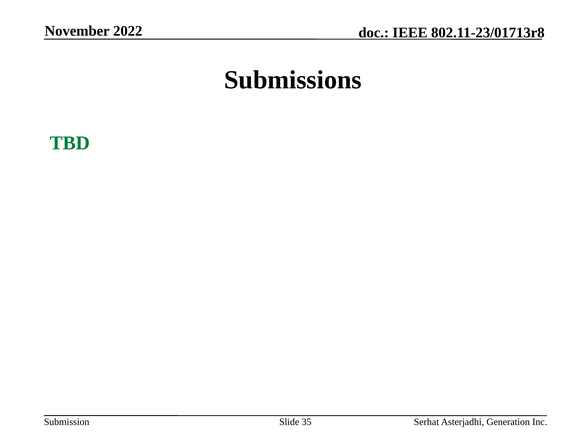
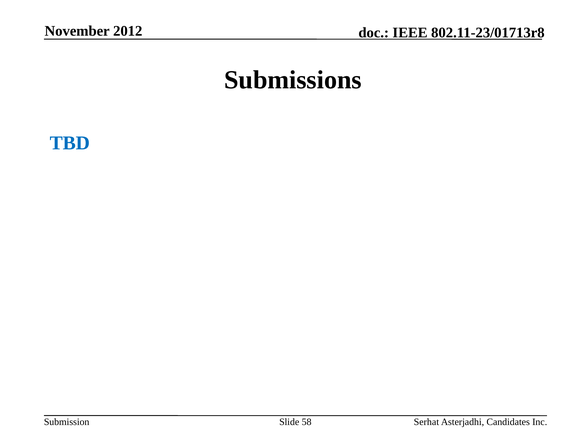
2022: 2022 -> 2012 (128, 31)
TBD colour: green -> blue (70, 143)
35: 35 -> 58 (307, 422)
Generation: Generation -> Candidates (508, 422)
